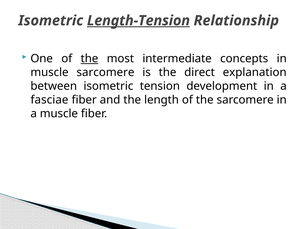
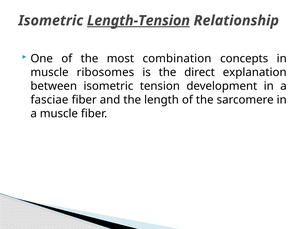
the underline: present -> none (89, 59)
intermediate: intermediate -> combination (177, 59)
muscle sarcomere: sarcomere -> ribosomes (105, 72)
